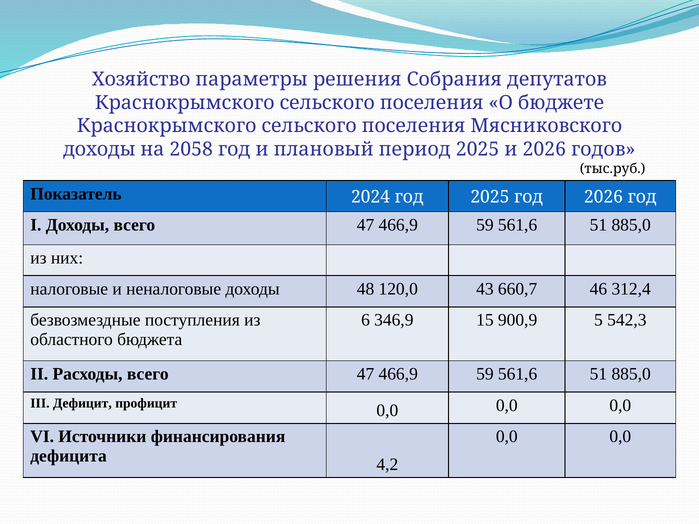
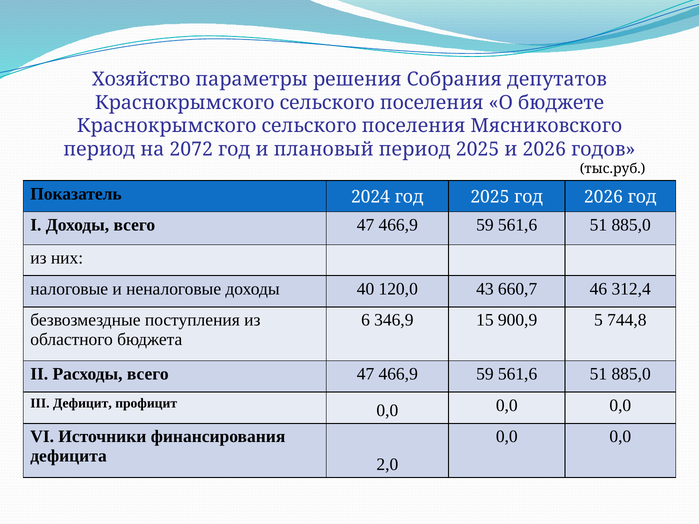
доходы: доходы -> период (99, 149)
2058: 2058 -> 2072 (191, 149)
48: 48 -> 40 (366, 289)
542,3: 542,3 -> 744,8 (627, 320)
4,2: 4,2 -> 2,0 (387, 465)
